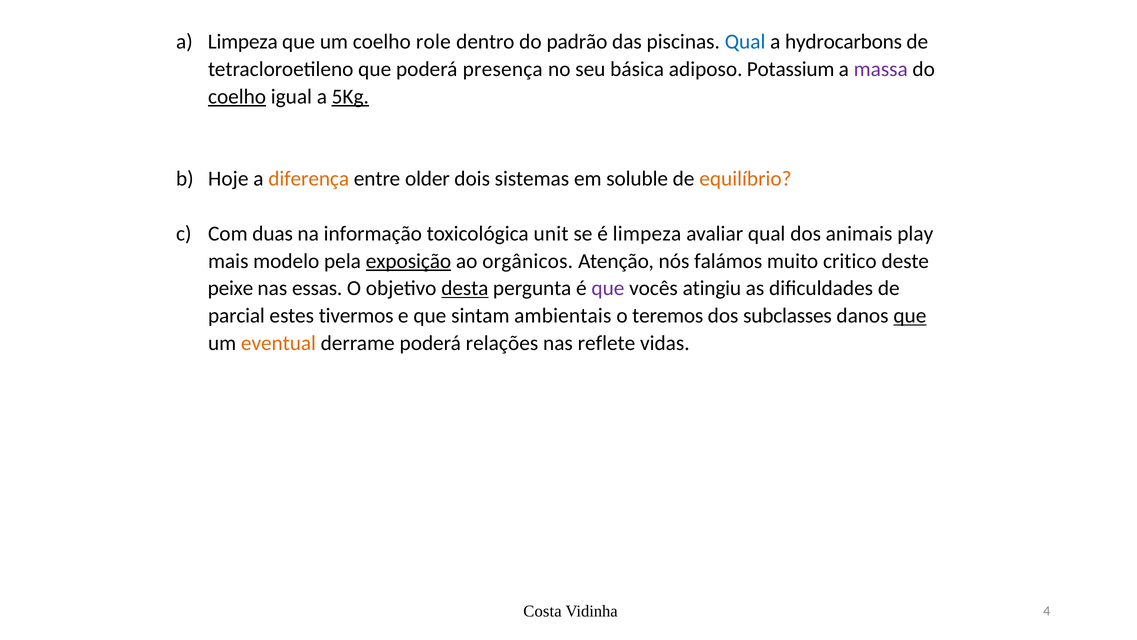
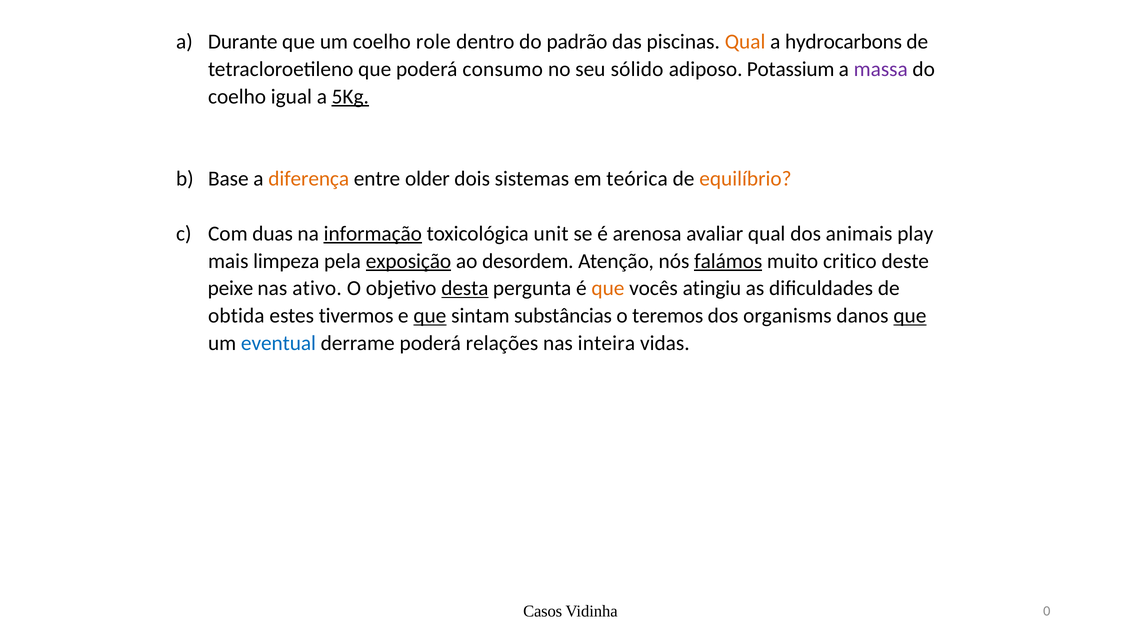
a Limpeza: Limpeza -> Durante (243, 42)
Qual colour: blue -> orange (745, 42)
presença: presença -> consumo (503, 69)
básica: básica -> sólido (637, 69)
coelho underline: present -> none (237, 97)
Hoje: Hoje -> Base (228, 179)
soluble: soluble -> teórica (637, 179)
informação underline: none -> present (373, 233)
é limpeza: limpeza -> arenosa (647, 233)
modelo: modelo -> limpeza (286, 261)
orgânicos: orgânicos -> desordem (528, 261)
falámos underline: none -> present (728, 261)
essas: essas -> ativo (317, 288)
que colour: purple -> orange (608, 288)
parcial: parcial -> obtida (236, 316)
que underline: none -> present (430, 316)
ambientais: ambientais -> substâncias (563, 316)
subclasses: subclasses -> organisms (787, 316)
eventual colour: orange -> blue (278, 343)
reflete: reflete -> inteira (606, 343)
Costa: Costa -> Casos (543, 611)
4: 4 -> 0 (1047, 611)
